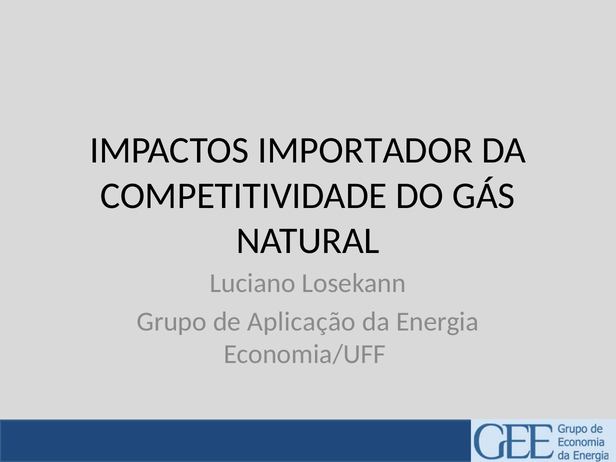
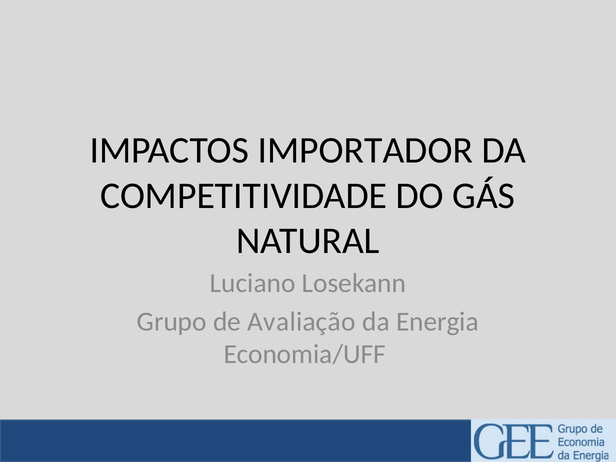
Aplicação: Aplicação -> Avaliação (302, 322)
